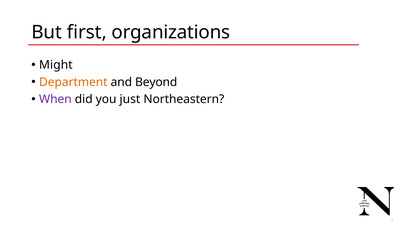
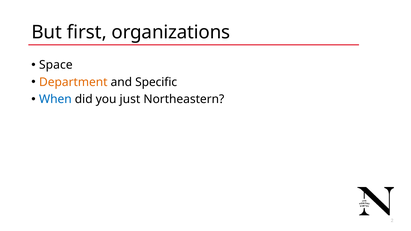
Might: Might -> Space (56, 65)
Beyond: Beyond -> Specific (156, 82)
When colour: purple -> blue (55, 99)
